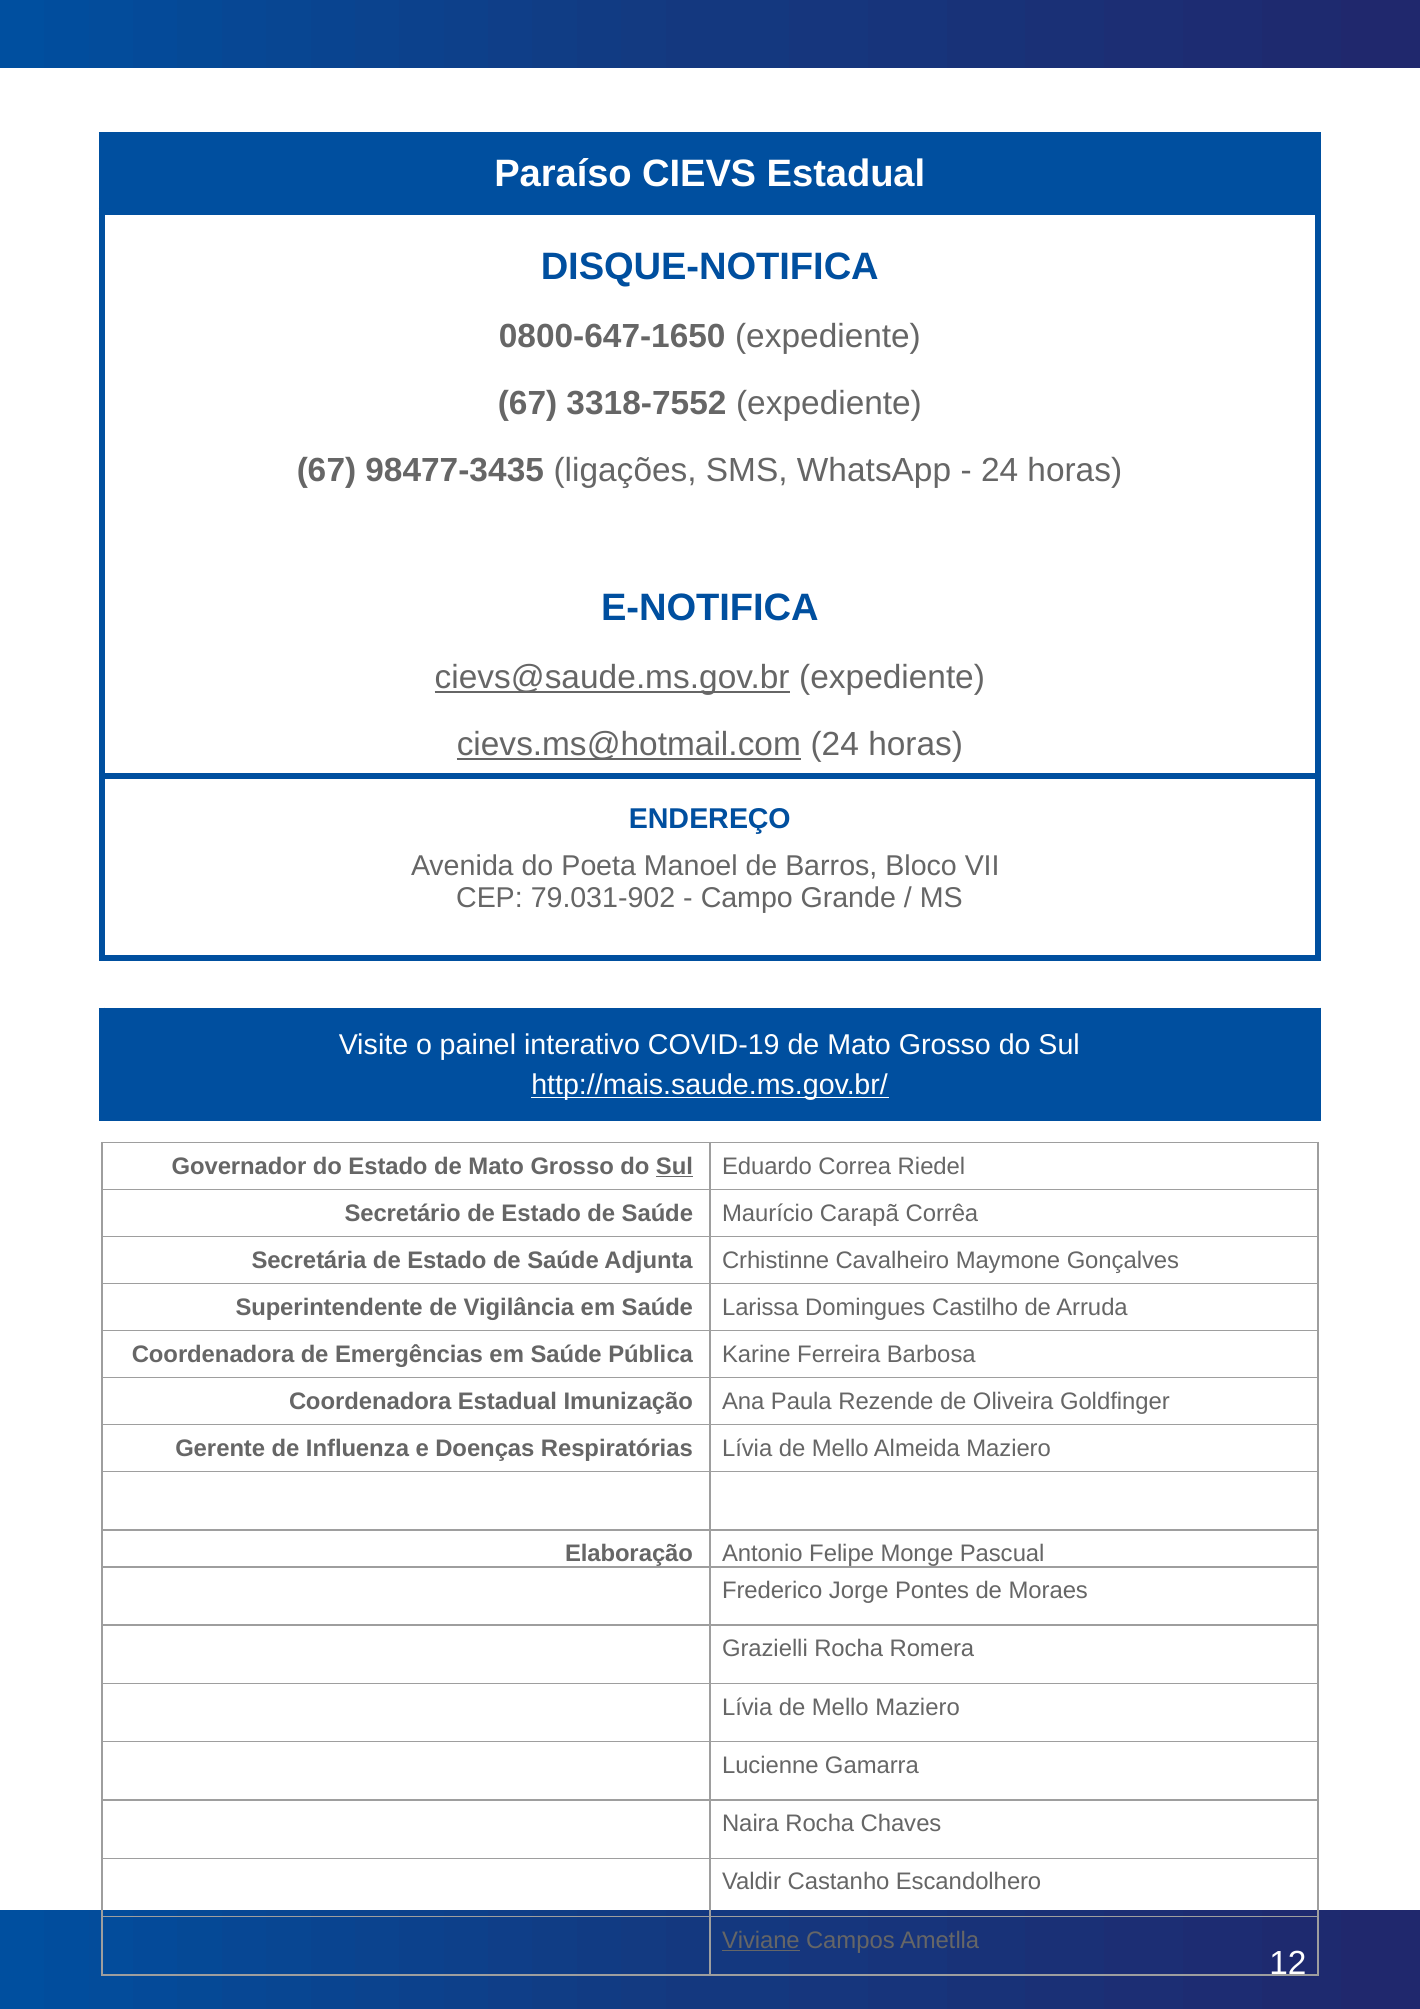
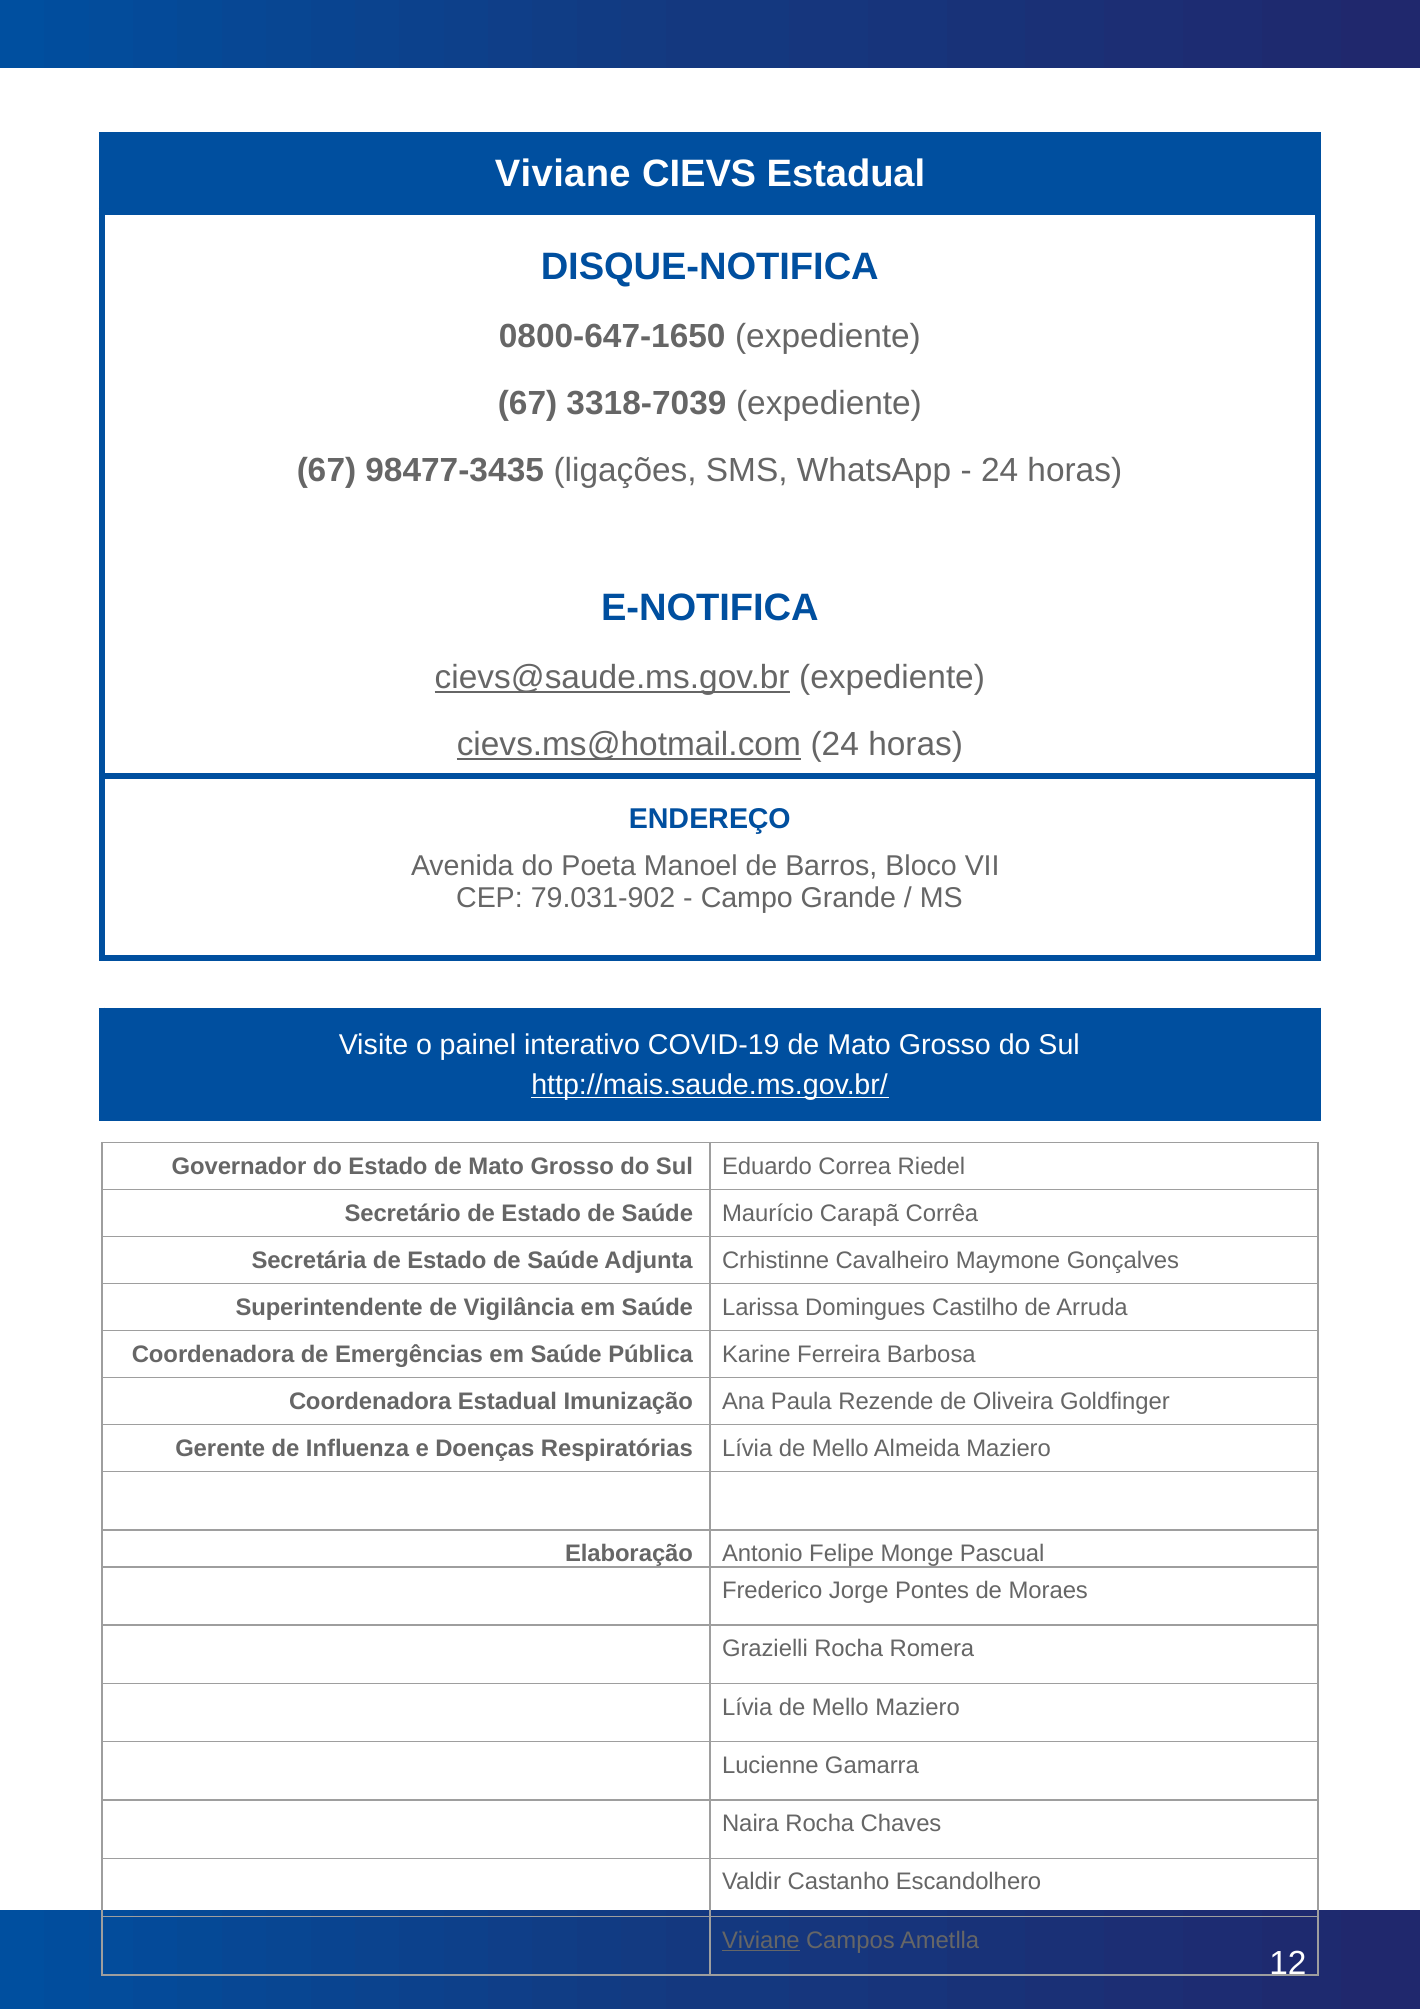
Paraíso: Paraíso -> Viviane (563, 174)
3318-7552: 3318-7552 -> 3318-7039 (647, 403)
Sul underline: present -> none (674, 1166)
